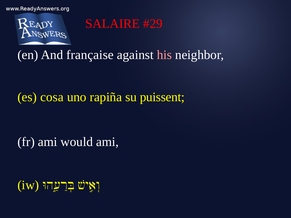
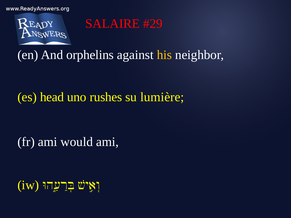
française: française -> orphelins (90, 55)
his colour: pink -> yellow (164, 55)
cosa: cosa -> head (52, 97)
rapiña: rapiña -> rushes (106, 97)
puissent: puissent -> lumière (162, 97)
